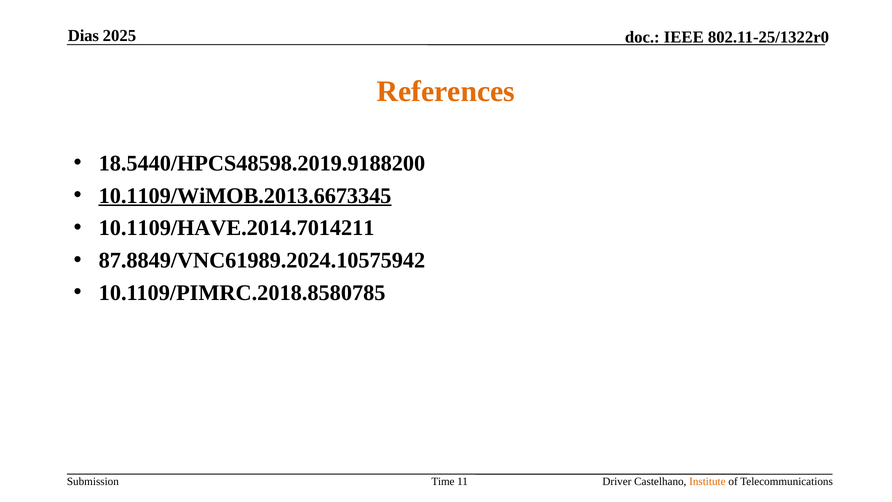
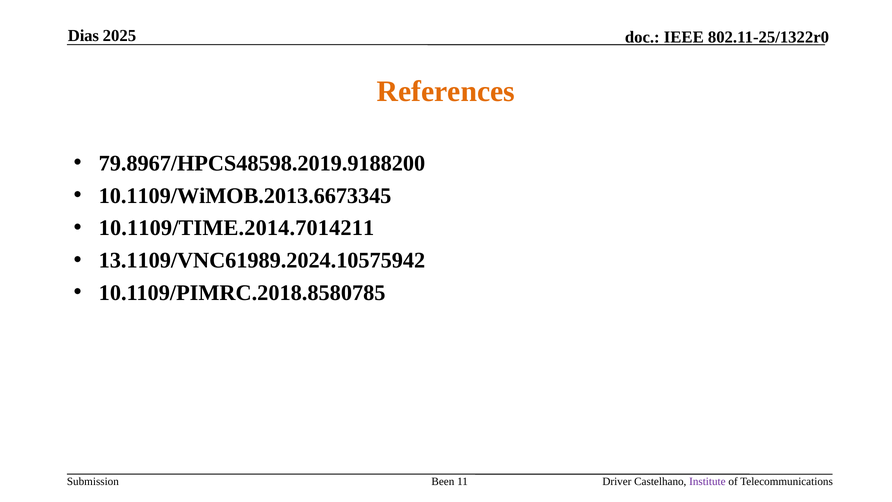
18.5440/HPCS48598.2019.9188200: 18.5440/HPCS48598.2019.9188200 -> 79.8967/HPCS48598.2019.9188200 (262, 163)
10.1109/WiMOB.2013.6673345 underline: present -> none (245, 196)
10.1109/HAVE.2014.7014211: 10.1109/HAVE.2014.7014211 -> 10.1109/TIME.2014.7014211 (236, 228)
87.8849/VNC61989.2024.10575942: 87.8849/VNC61989.2024.10575942 -> 13.1109/VNC61989.2024.10575942 (262, 260)
Time: Time -> Been (443, 481)
Institute colour: orange -> purple (707, 481)
